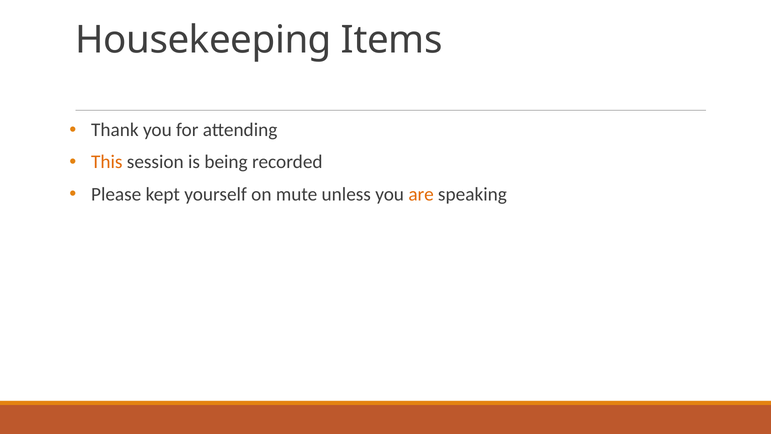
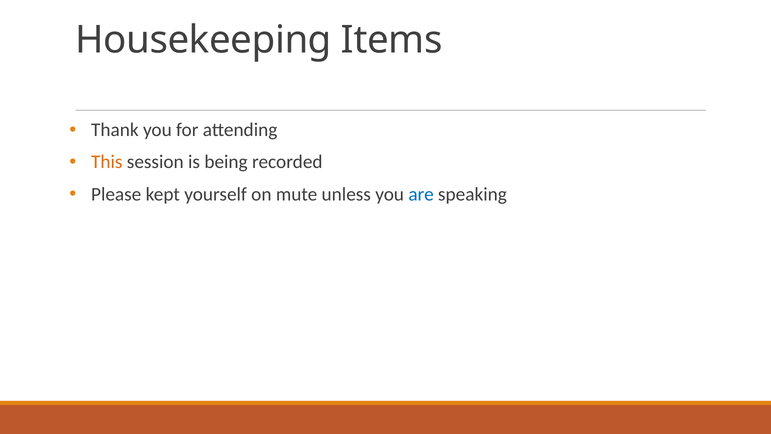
are colour: orange -> blue (421, 194)
